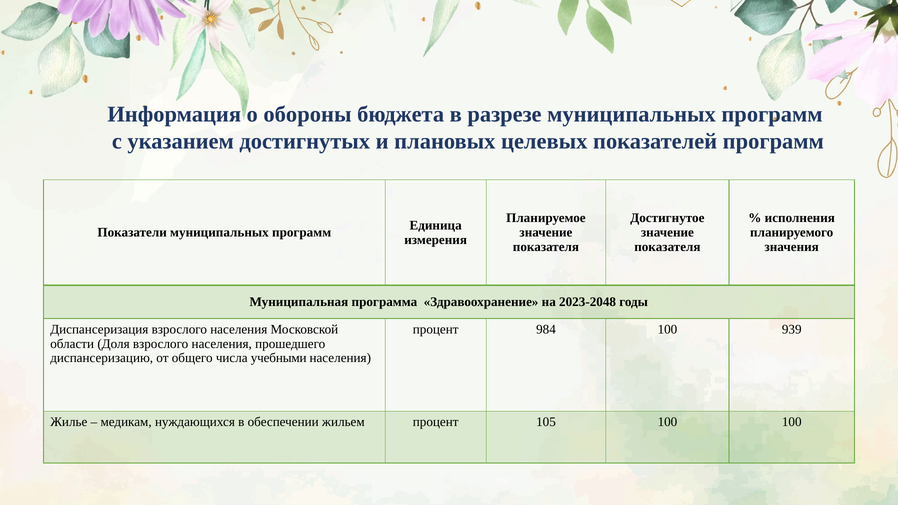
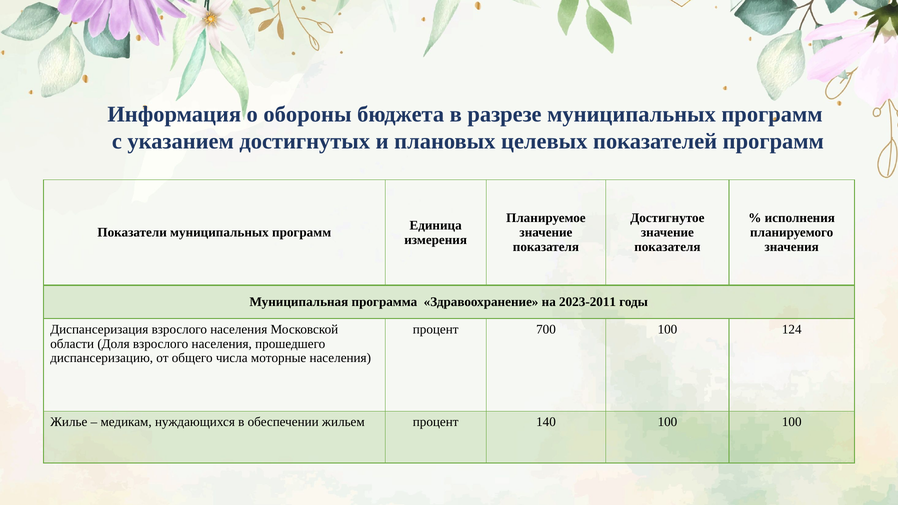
2023-2048: 2023-2048 -> 2023-2011 (588, 302)
984: 984 -> 700 (546, 329)
939: 939 -> 124 (792, 329)
учебными: учебными -> моторные (279, 358)
105: 105 -> 140 (546, 422)
